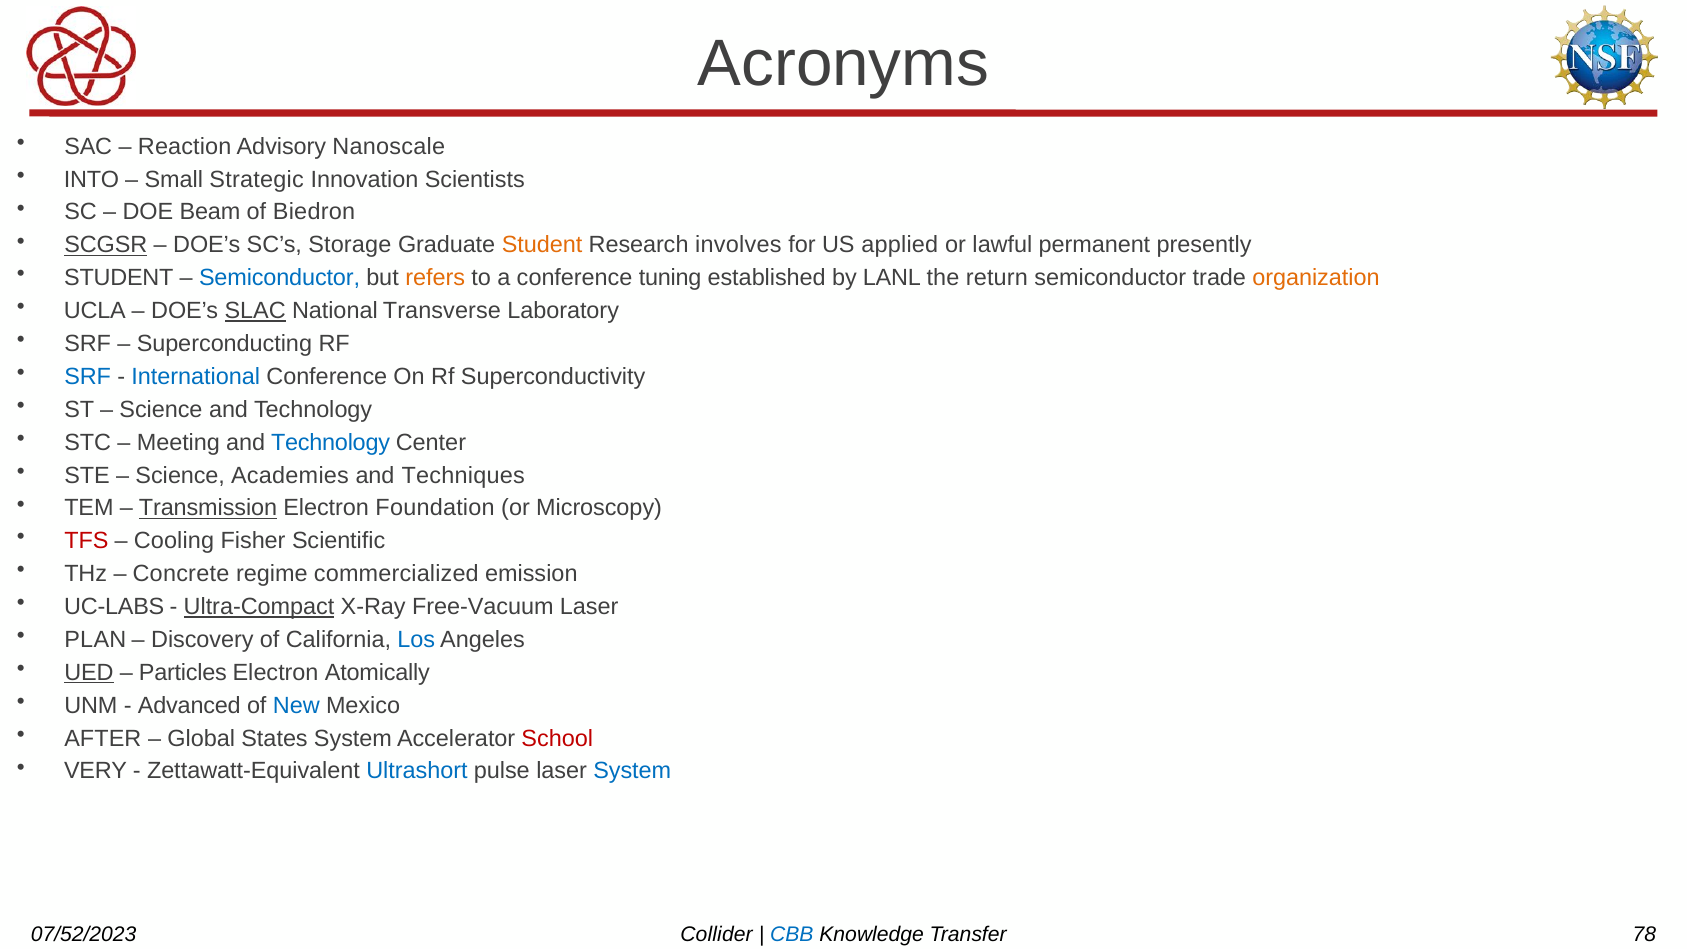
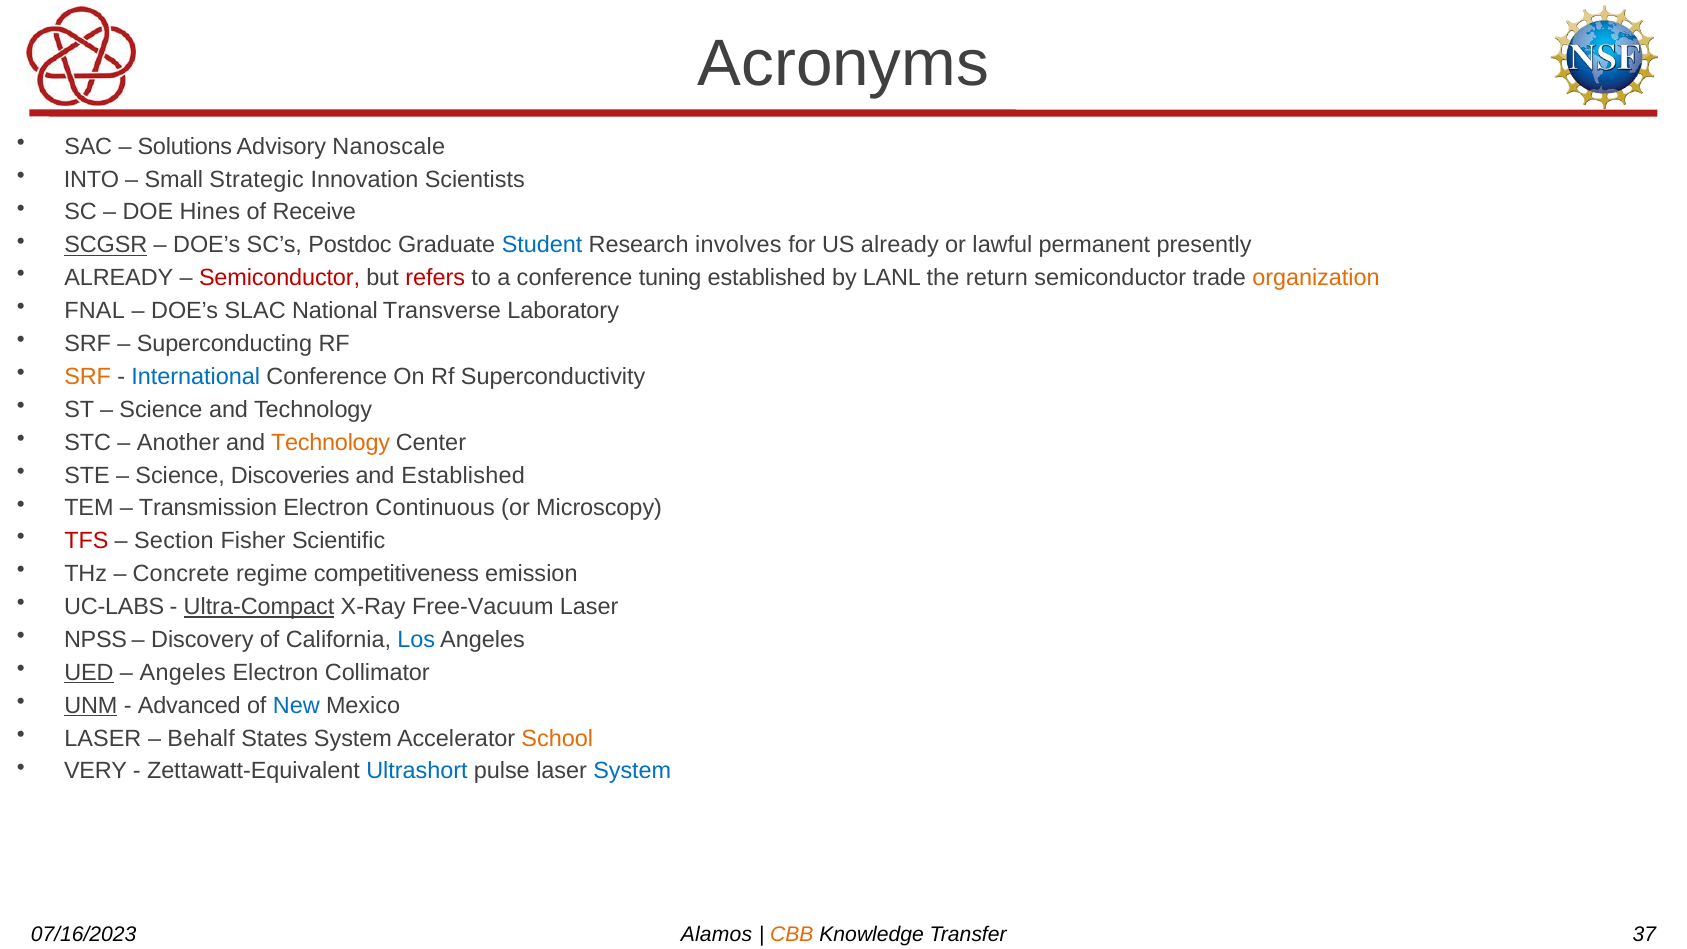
Reaction: Reaction -> Solutions (185, 146)
Beam: Beam -> Hines (210, 212)
Biedron: Biedron -> Receive (314, 212)
Storage: Storage -> Postdoc (350, 245)
Student colour: orange -> blue (542, 245)
US applied: applied -> already (900, 245)
STUDENT: STUDENT -> ALREADY (119, 278)
Semiconductor colour: blue -> red (280, 278)
refers colour: orange -> red (435, 278)
UCLA: UCLA -> FNAL (95, 311)
SLAC underline: present -> none (255, 311)
SRF colour: blue -> orange (88, 377)
Meeting: Meeting -> Another (178, 442)
Technology colour: blue -> orange (331, 442)
Academies: Academies -> Discoveries (290, 475)
and Techniques: Techniques -> Established (463, 475)
Transmission underline: present -> none (208, 508)
Foundation: Foundation -> Continuous (435, 508)
Cooling: Cooling -> Section (174, 541)
commercialized: commercialized -> competitiveness (397, 574)
PLAN: PLAN -> NPSS (96, 640)
Particles: Particles -> Angeles (183, 673)
Atomically: Atomically -> Collimator (377, 673)
UNM underline: none -> present (91, 705)
AFTER: AFTER -> LASER (103, 738)
Global: Global -> Behalf (201, 738)
School colour: red -> orange (557, 738)
07/52/2023: 07/52/2023 -> 07/16/2023 (84, 934)
Collider: Collider -> Alamos (717, 934)
CBB colour: blue -> orange (792, 934)
78: 78 -> 37 (1644, 934)
